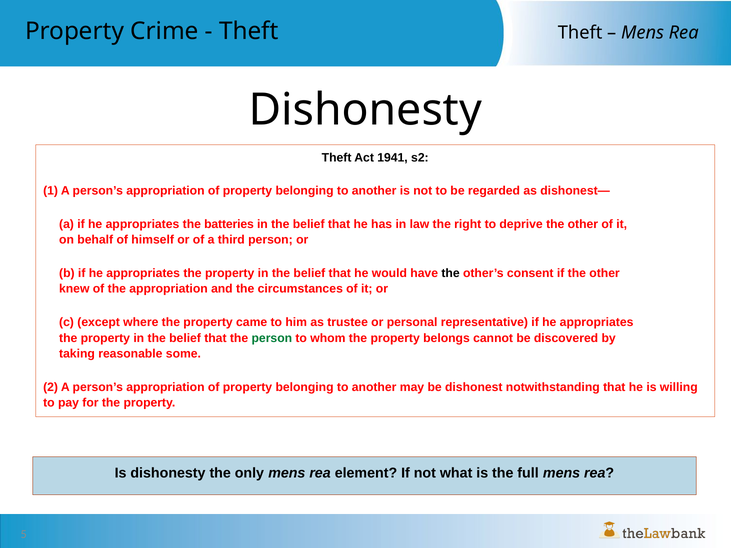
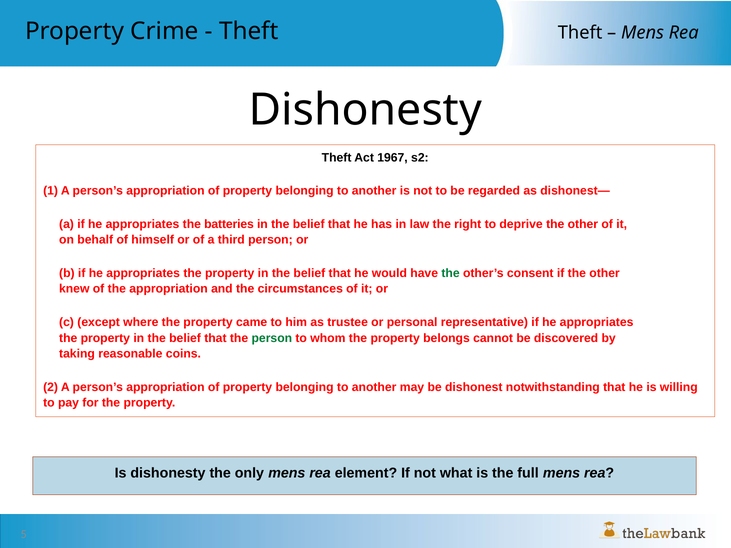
1941: 1941 -> 1967 (393, 158)
the colour: black -> green (451, 273)
some: some -> coins (183, 354)
